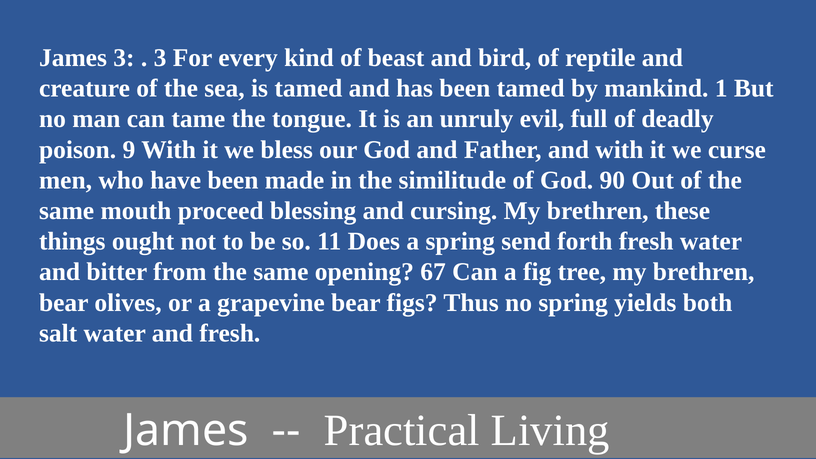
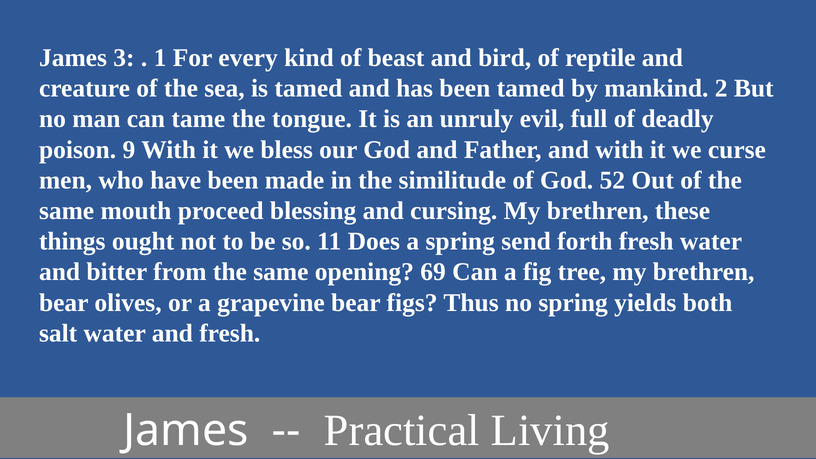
3: 3 -> 1 (160, 58)
1: 1 -> 2 (721, 88)
90: 90 -> 52 (612, 180)
67: 67 -> 69 (433, 272)
